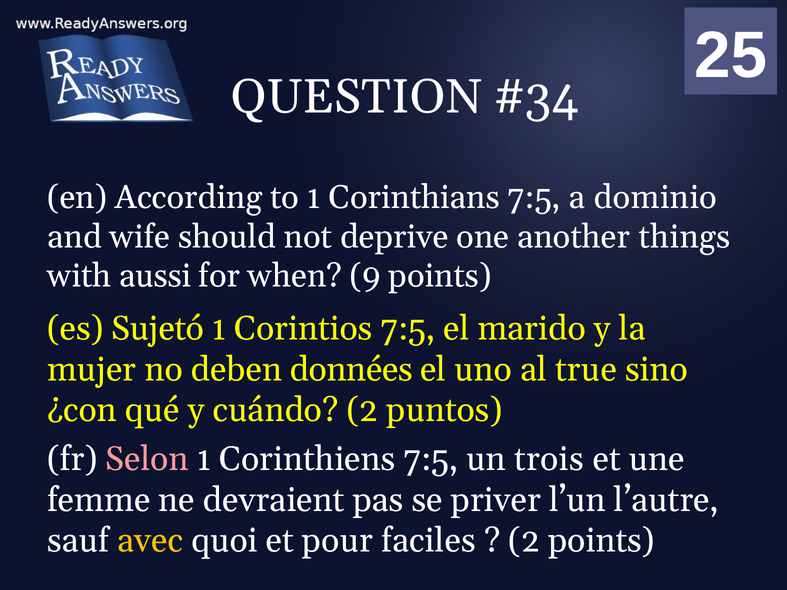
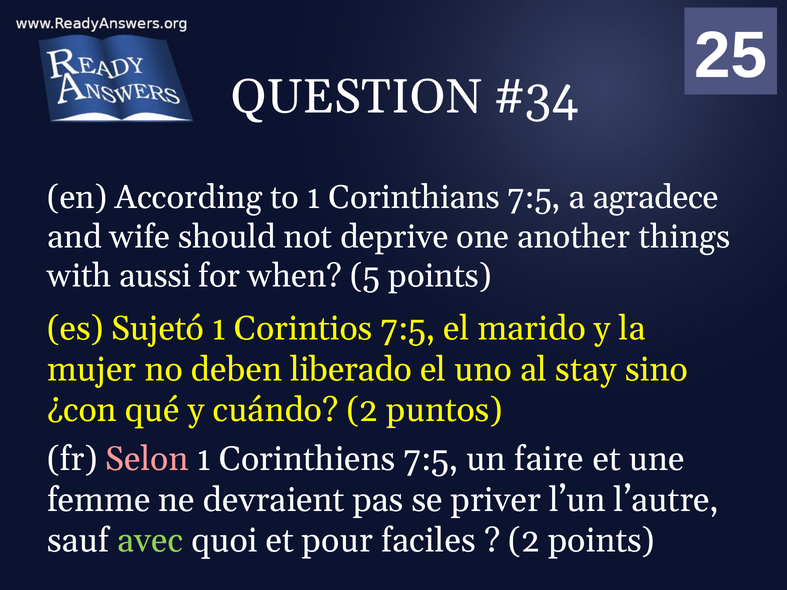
dominio: dominio -> agradece (656, 198)
9: 9 -> 5 (365, 276)
données: données -> liberado (351, 370)
true: true -> stay (586, 370)
trois: trois -> faire (549, 459)
avec colour: yellow -> light green (150, 541)
